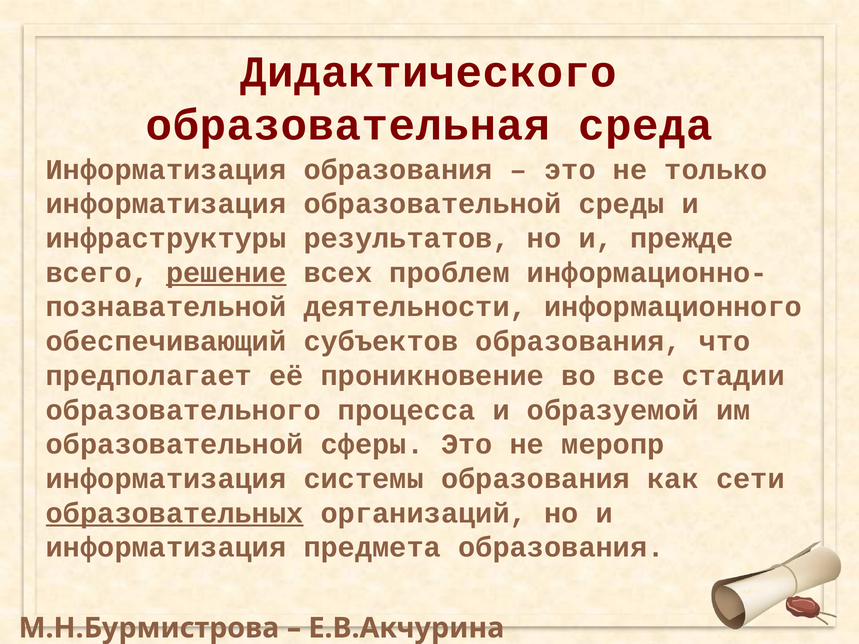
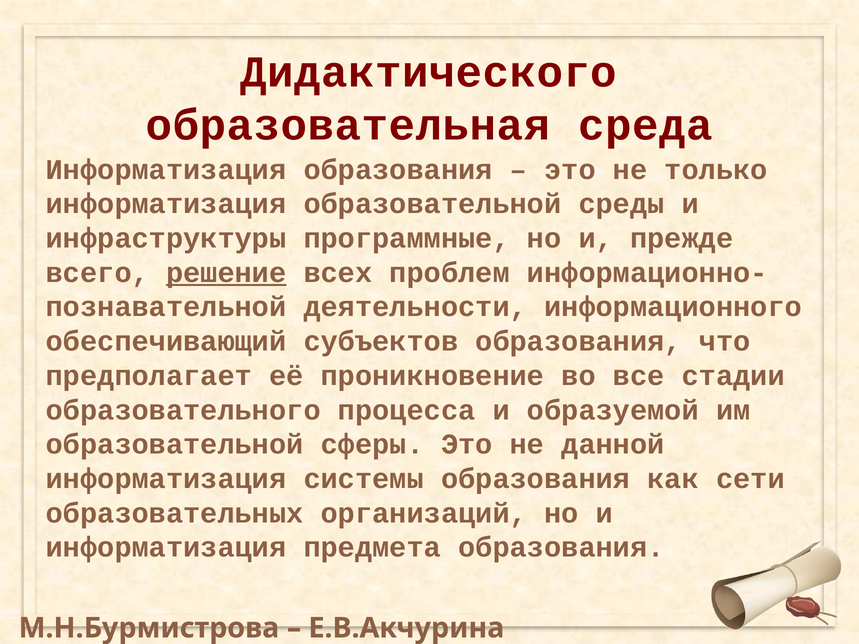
результатов: результатов -> программные (407, 238)
меропр: меропр -> данной (613, 445)
образовательных underline: present -> none (175, 513)
